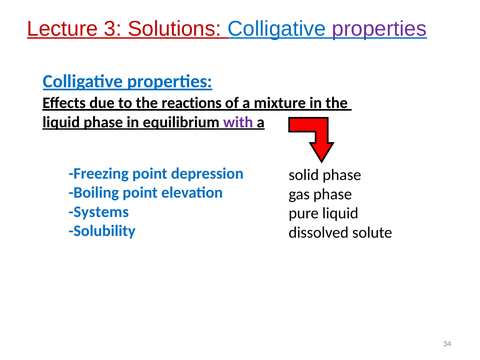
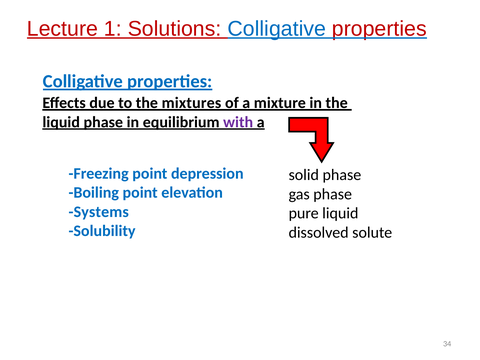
3: 3 -> 1 (113, 29)
properties colour: purple -> red (379, 29)
reactions: reactions -> mixtures (191, 103)
